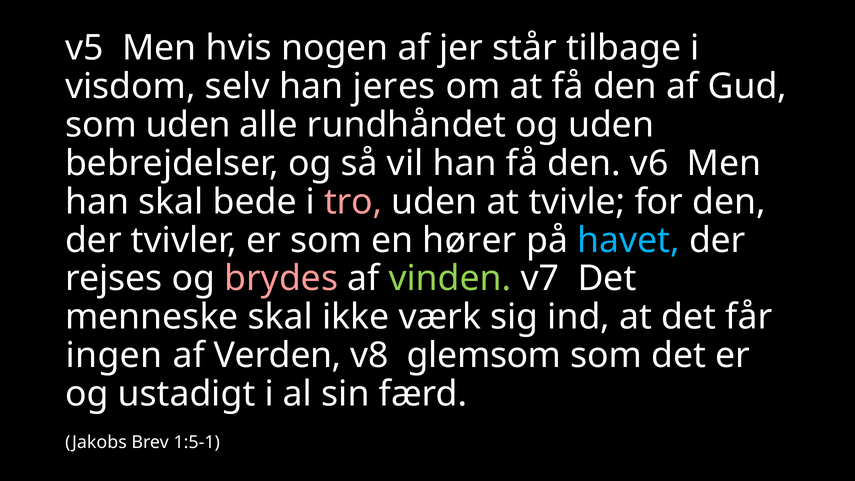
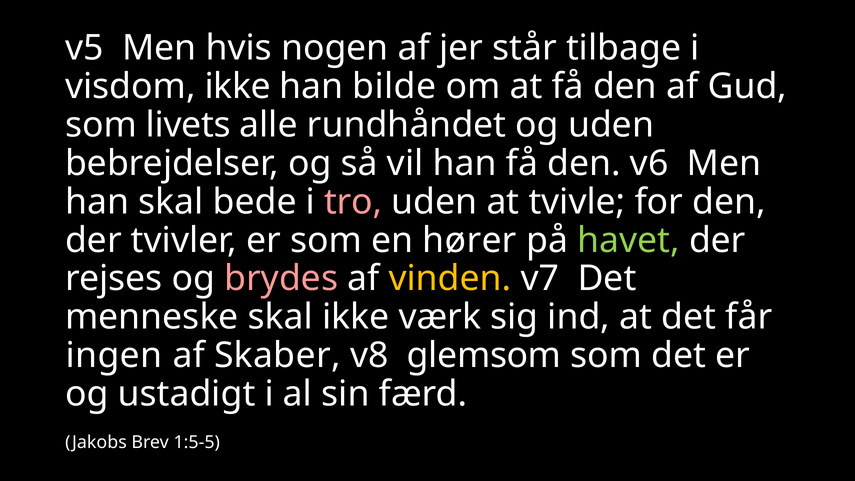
visdom selv: selv -> ikke (238, 86)
jeres: jeres -> bilde (394, 86)
som uden: uden -> livets (188, 125)
havet colour: light blue -> light green (629, 240)
vinden colour: light green -> yellow (450, 279)
Verden: Verden -> Skaber (277, 356)
1:5-1: 1:5-1 -> 1:5-5 (197, 442)
